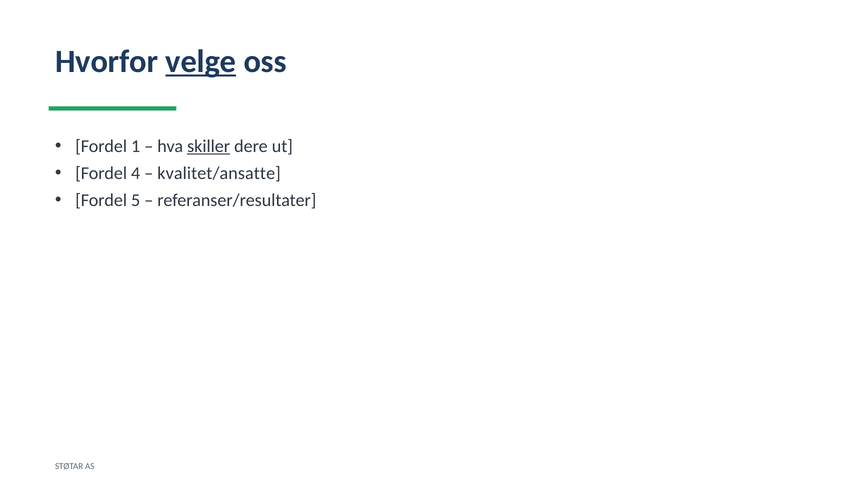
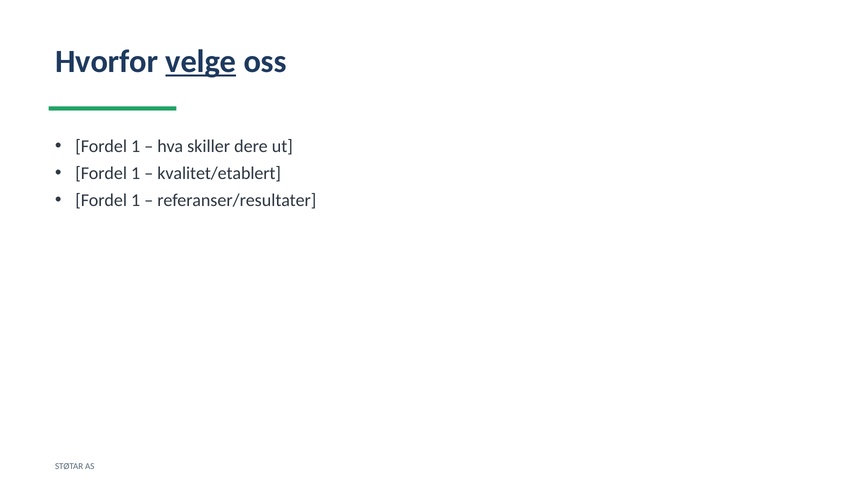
skiller underline: present -> none (209, 147)
4: 4 -> 1 (136, 174)
kvalitet/ansatte: kvalitet/ansatte -> kvalitet/etablert (219, 174)
5: 5 -> 1 (136, 201)
